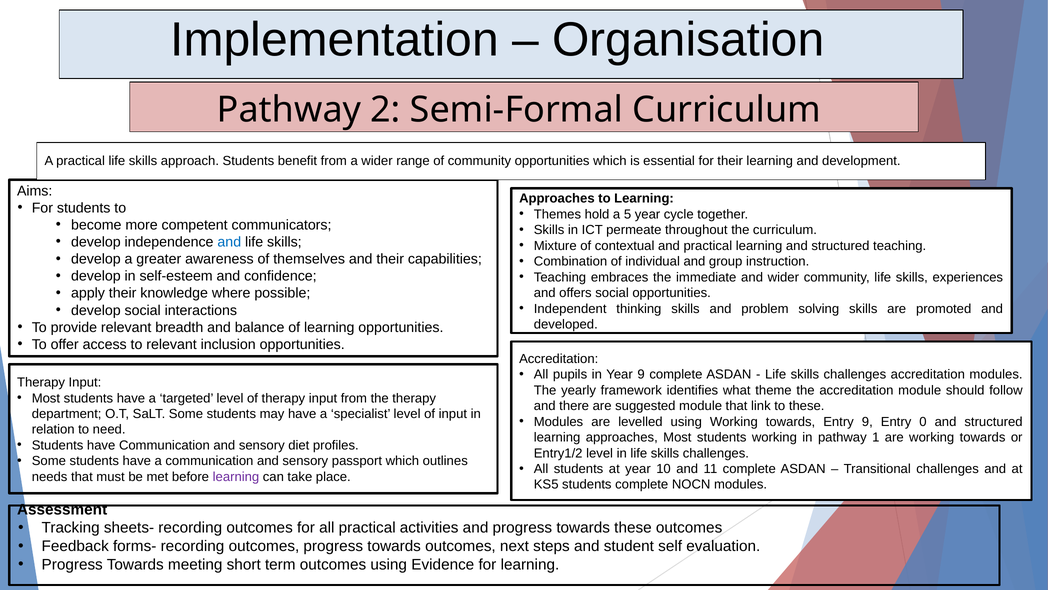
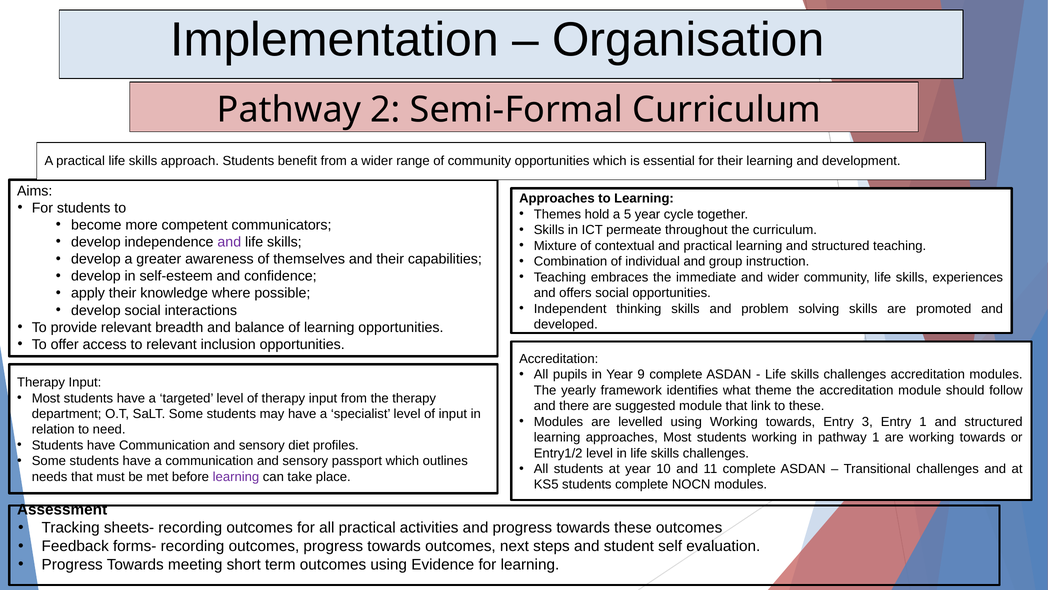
and colour: blue -> purple (229, 242)
Entry 9: 9 -> 3 (867, 421)
Entry 0: 0 -> 1 (923, 421)
